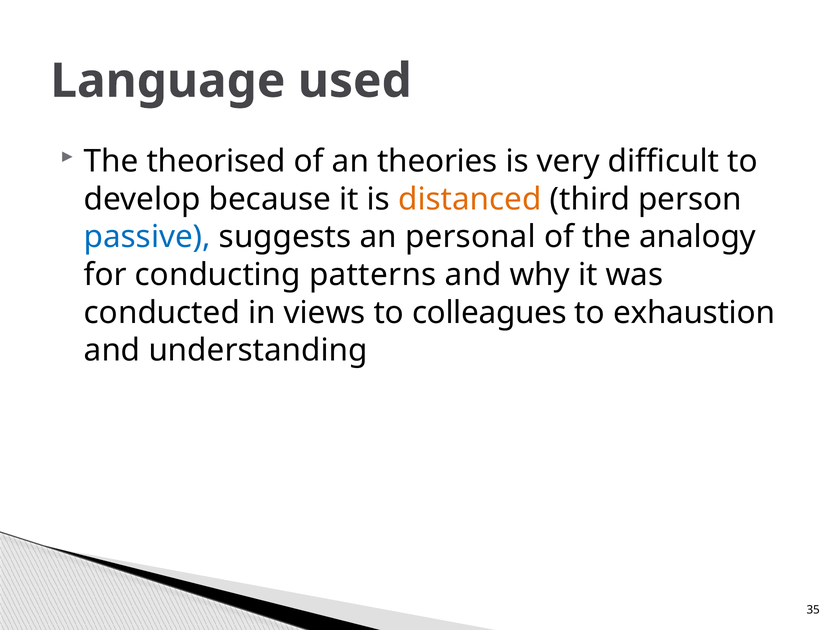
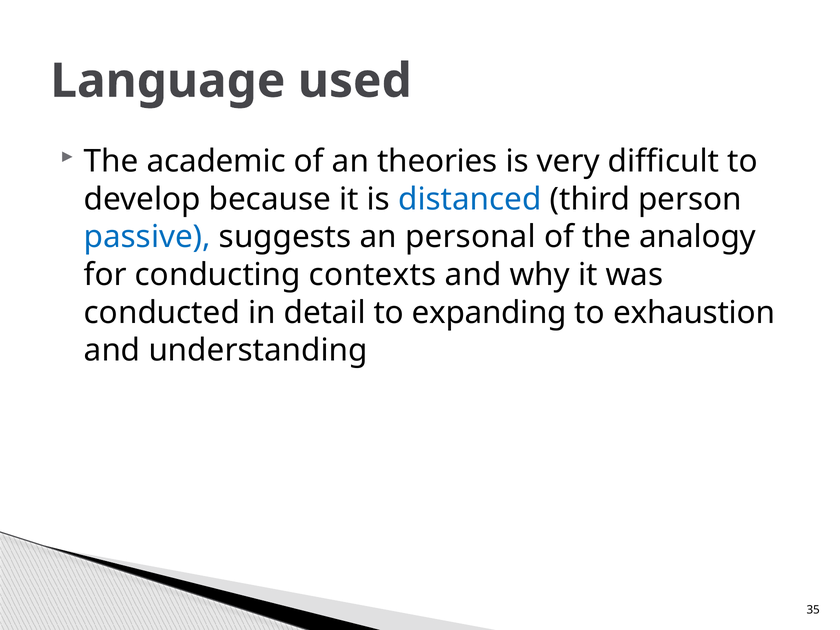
theorised: theorised -> academic (216, 161)
distanced colour: orange -> blue (470, 199)
patterns: patterns -> contexts (373, 275)
views: views -> detail (325, 313)
colleagues: colleagues -> expanding (489, 313)
